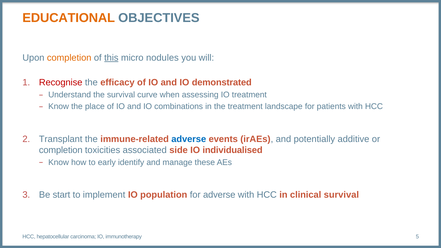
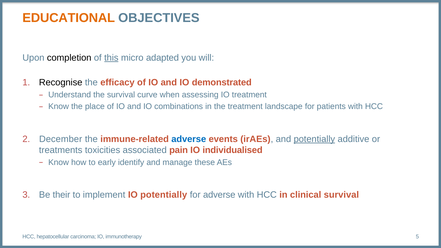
completion colour: orange -> black (69, 58)
nodules: nodules -> adapted (162, 58)
Recognise colour: red -> black (61, 83)
Transplant: Transplant -> December (61, 139)
potentially underline: none -> present (314, 139)
completion: completion -> treatments (61, 150)
side: side -> pain (179, 150)
start: start -> their (61, 195)
IO population: population -> potentially (164, 195)
